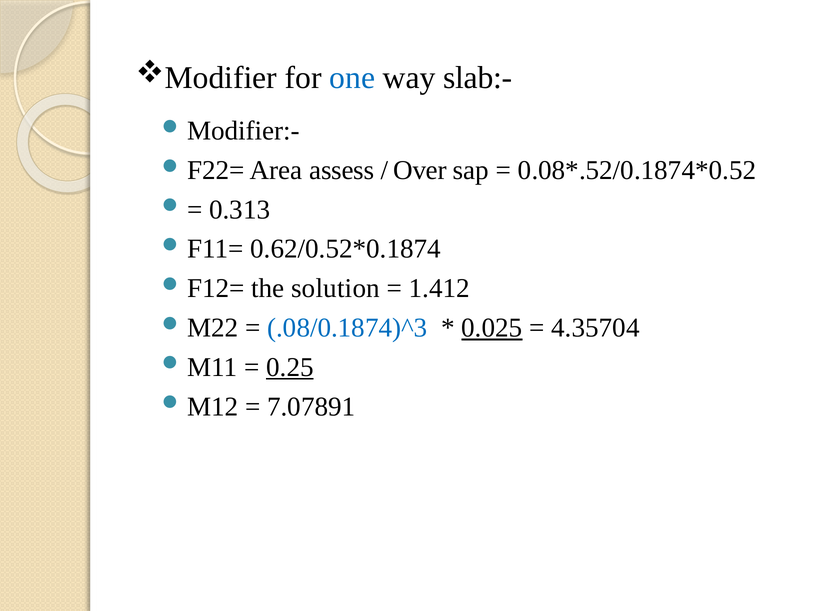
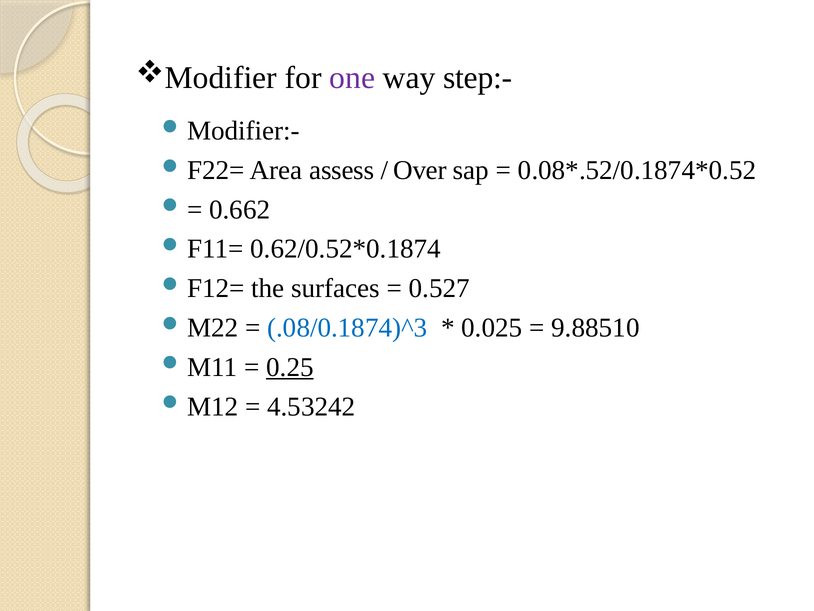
one colour: blue -> purple (352, 77)
slab:-: slab:- -> step:- (478, 77)
0.313: 0.313 -> 0.662 (240, 209)
solution: solution -> surfaces (336, 288)
1.412: 1.412 -> 0.527 (439, 288)
0.025 underline: present -> none (492, 328)
4.35704: 4.35704 -> 9.88510 (595, 328)
7.07891: 7.07891 -> 4.53242 (311, 406)
